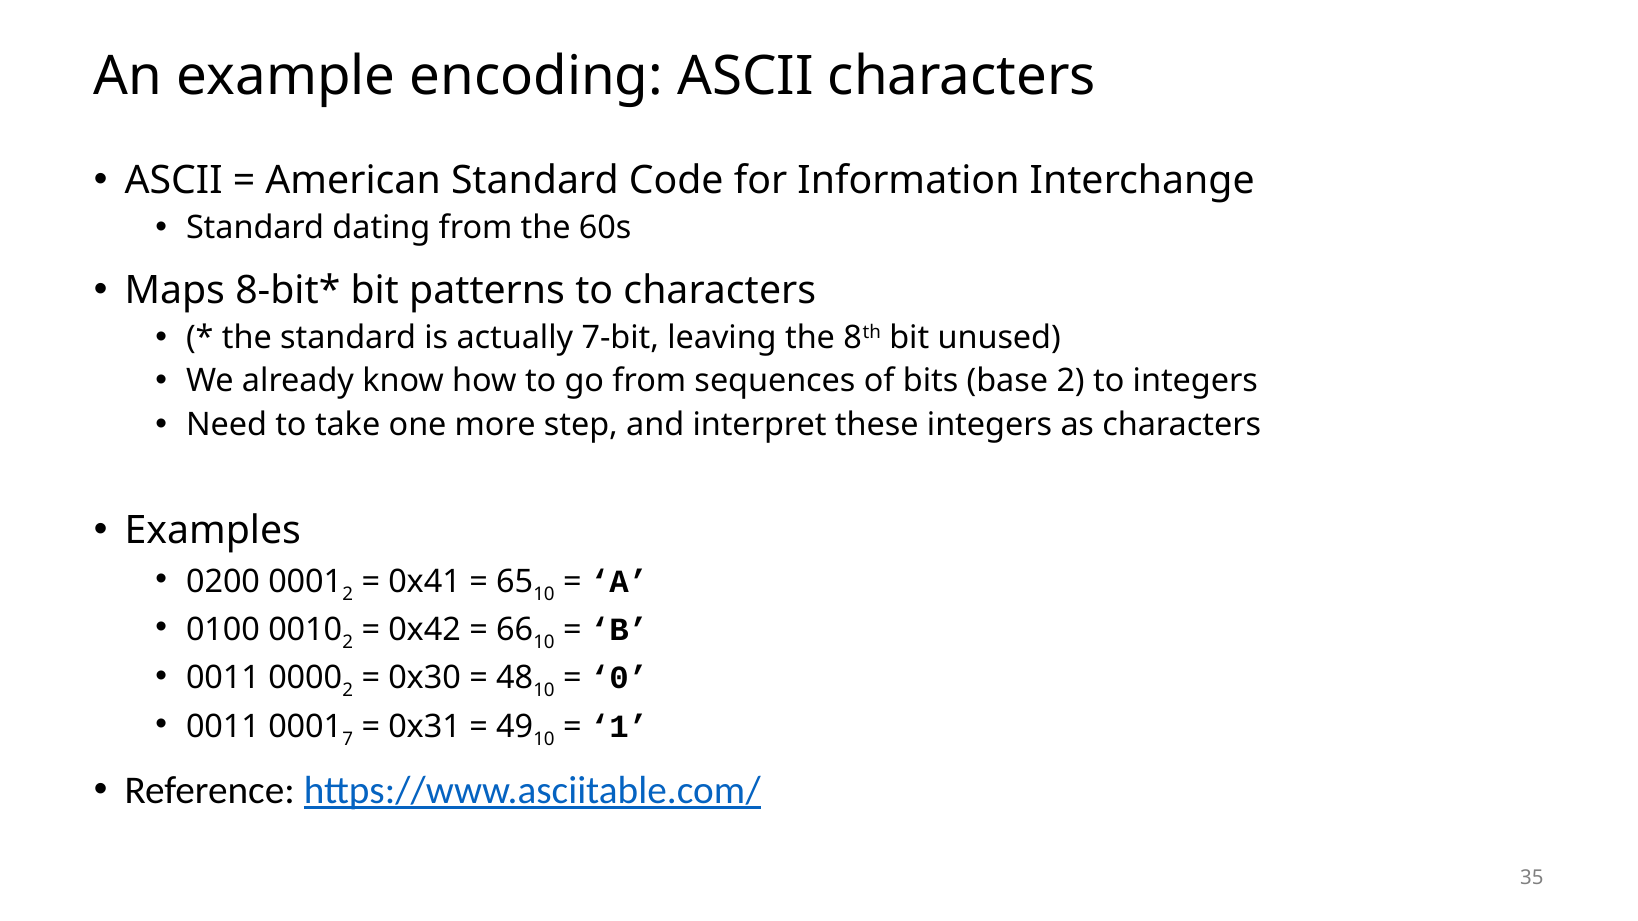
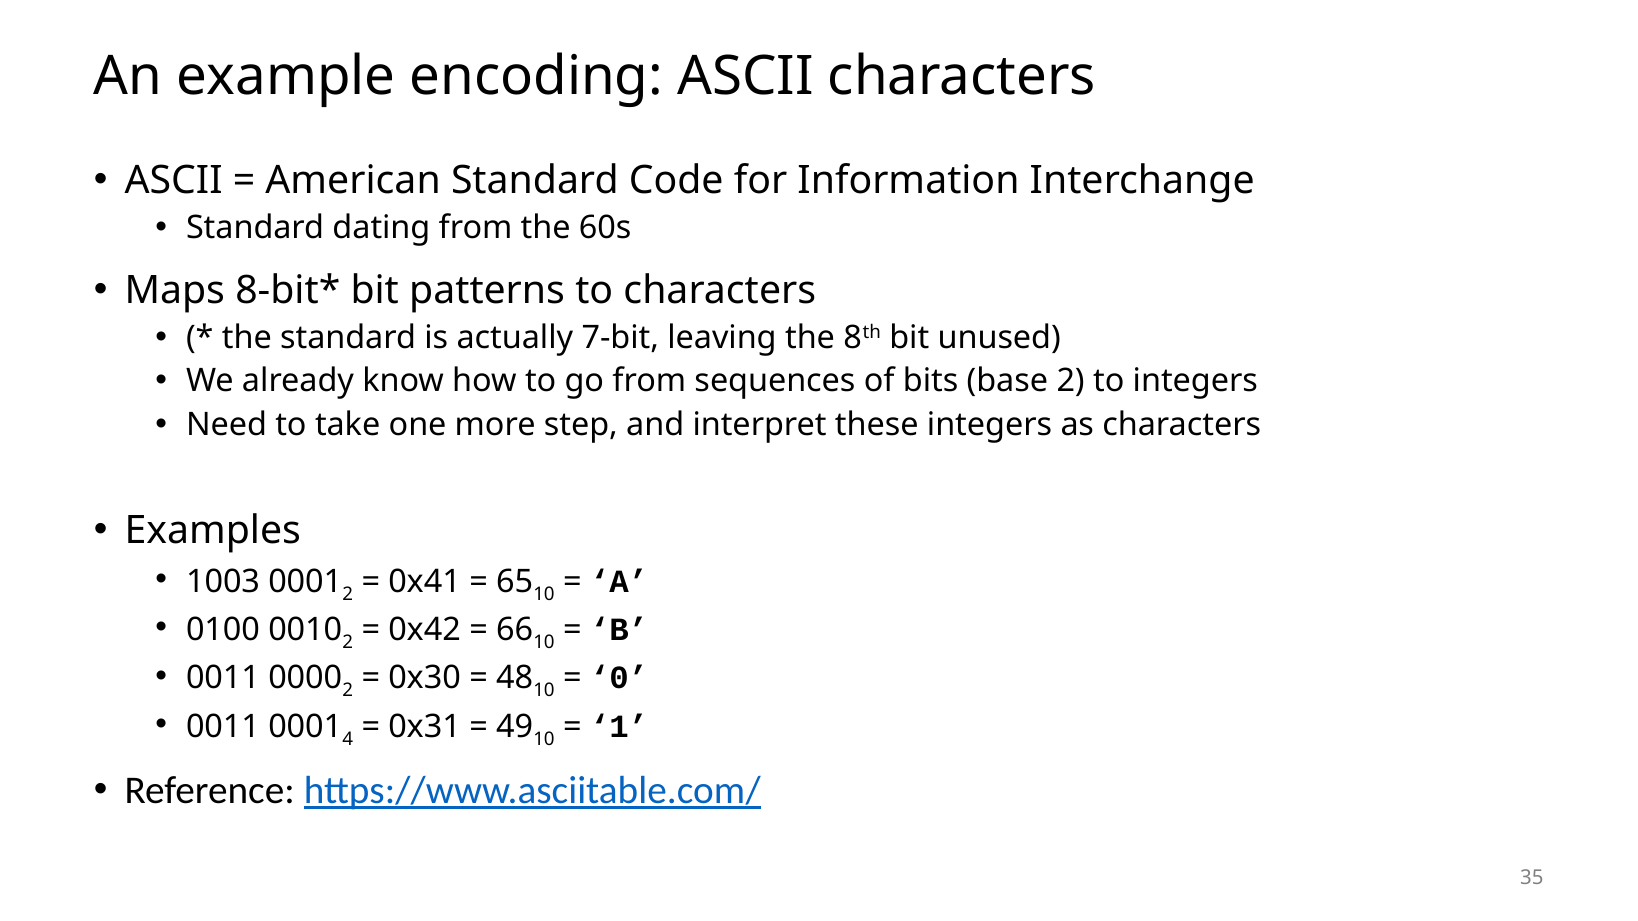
0200: 0200 -> 1003 (223, 582)
7: 7 -> 4 (348, 739)
